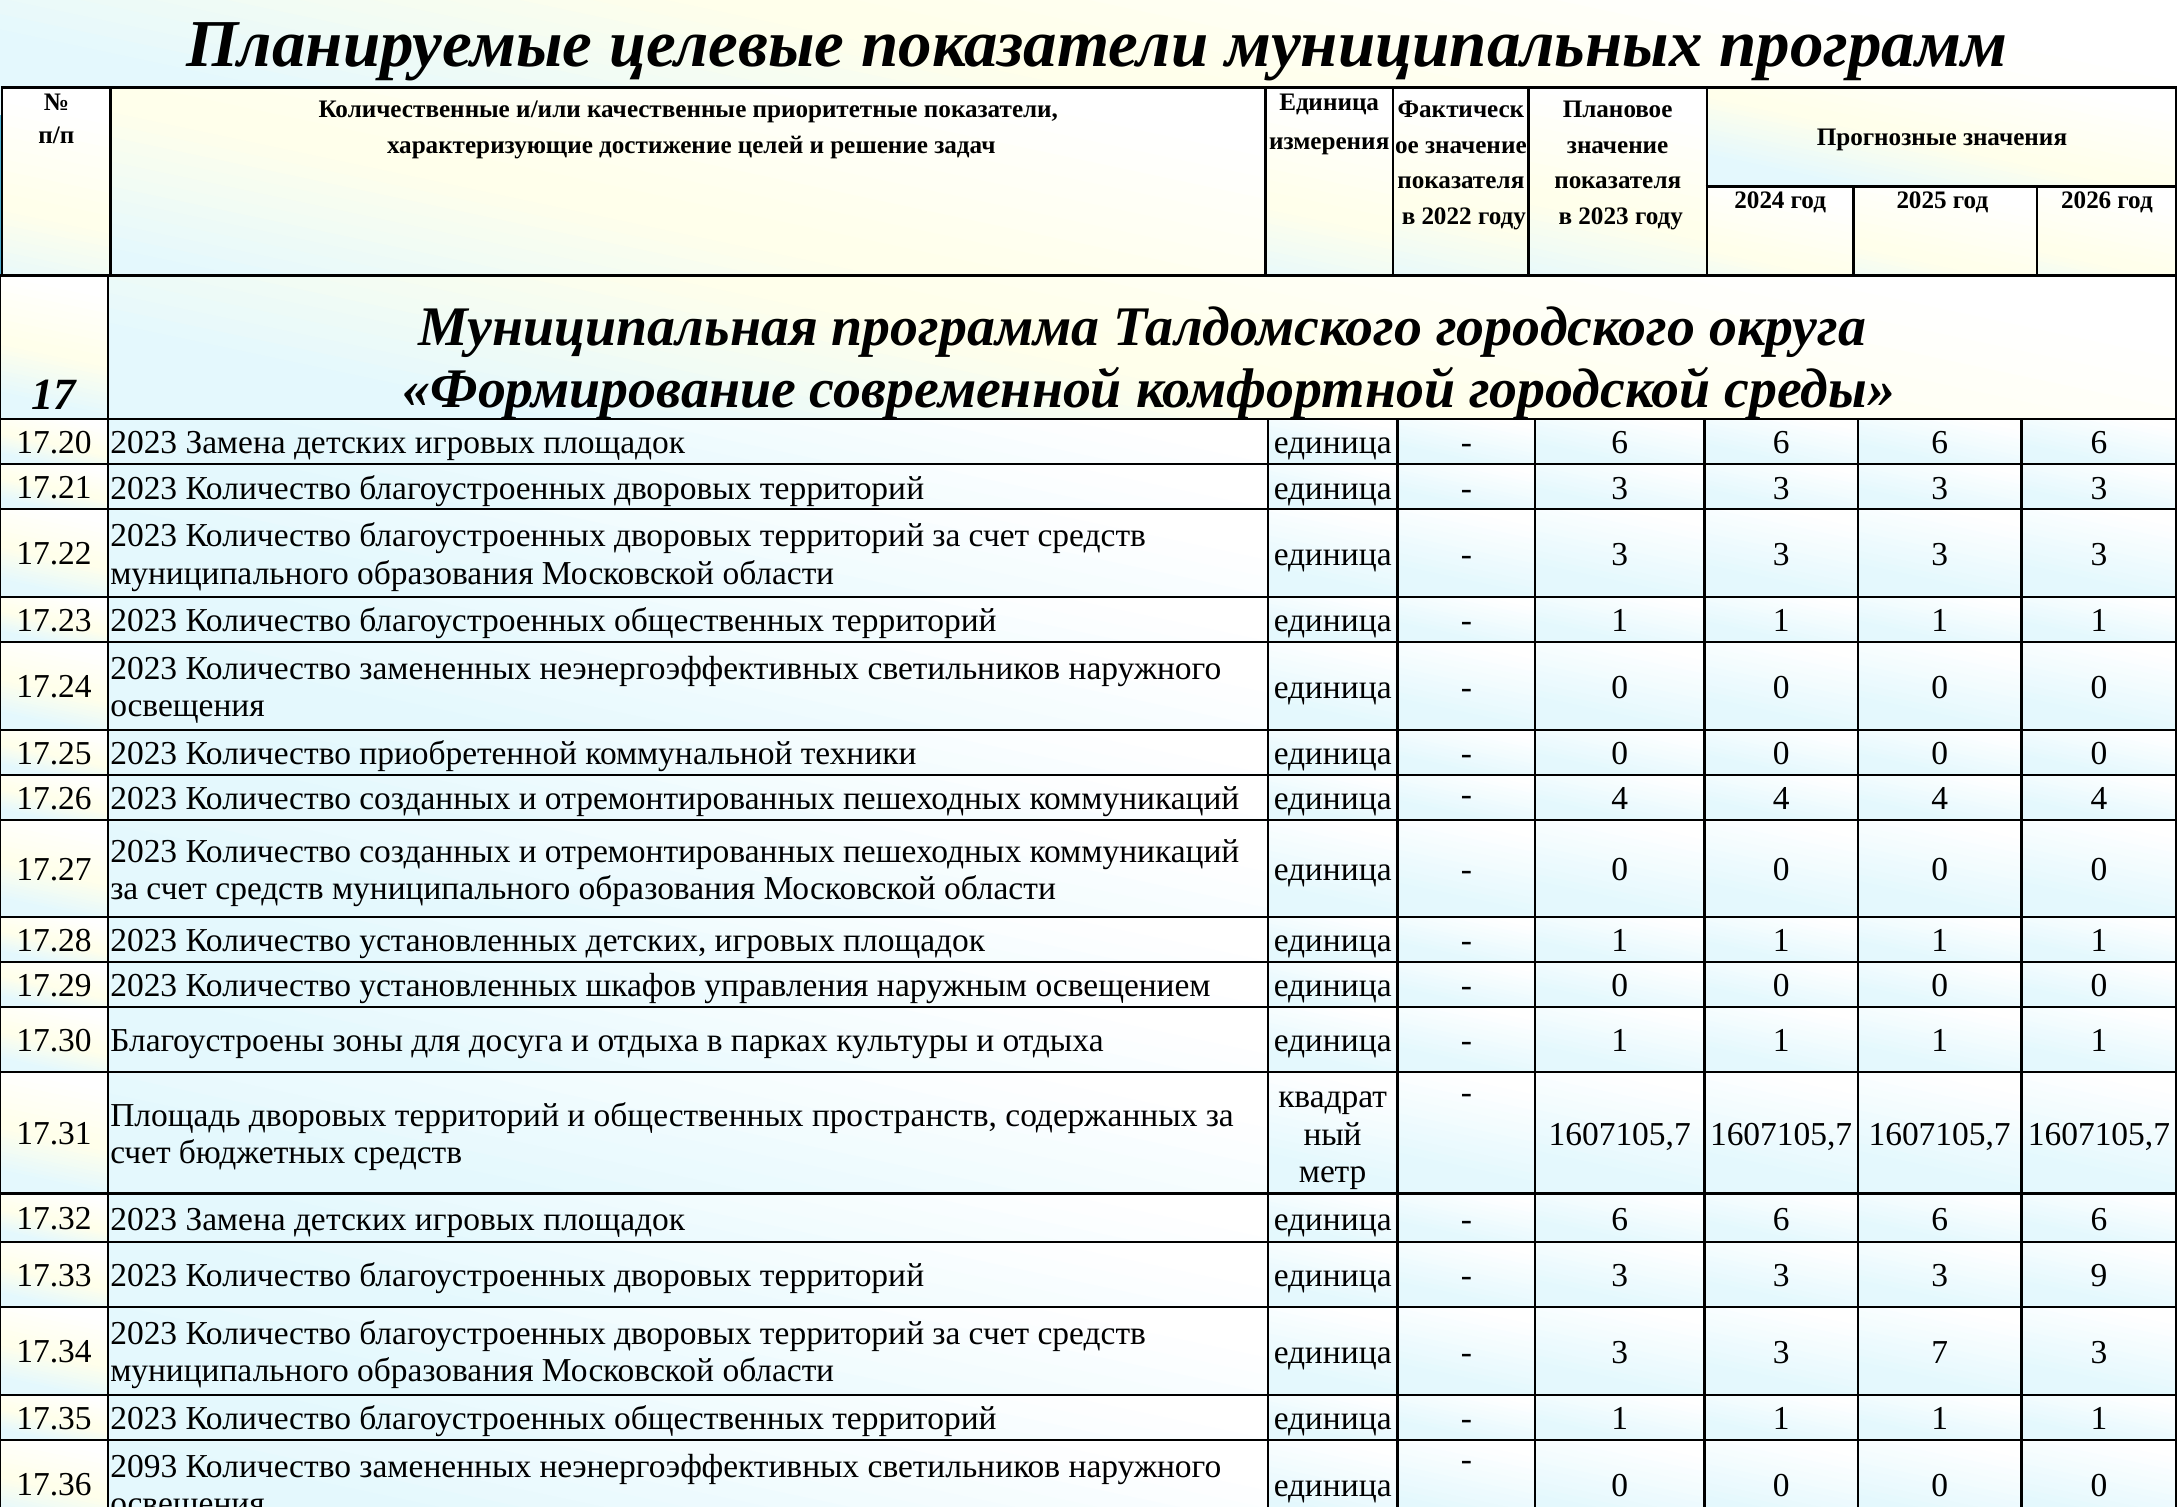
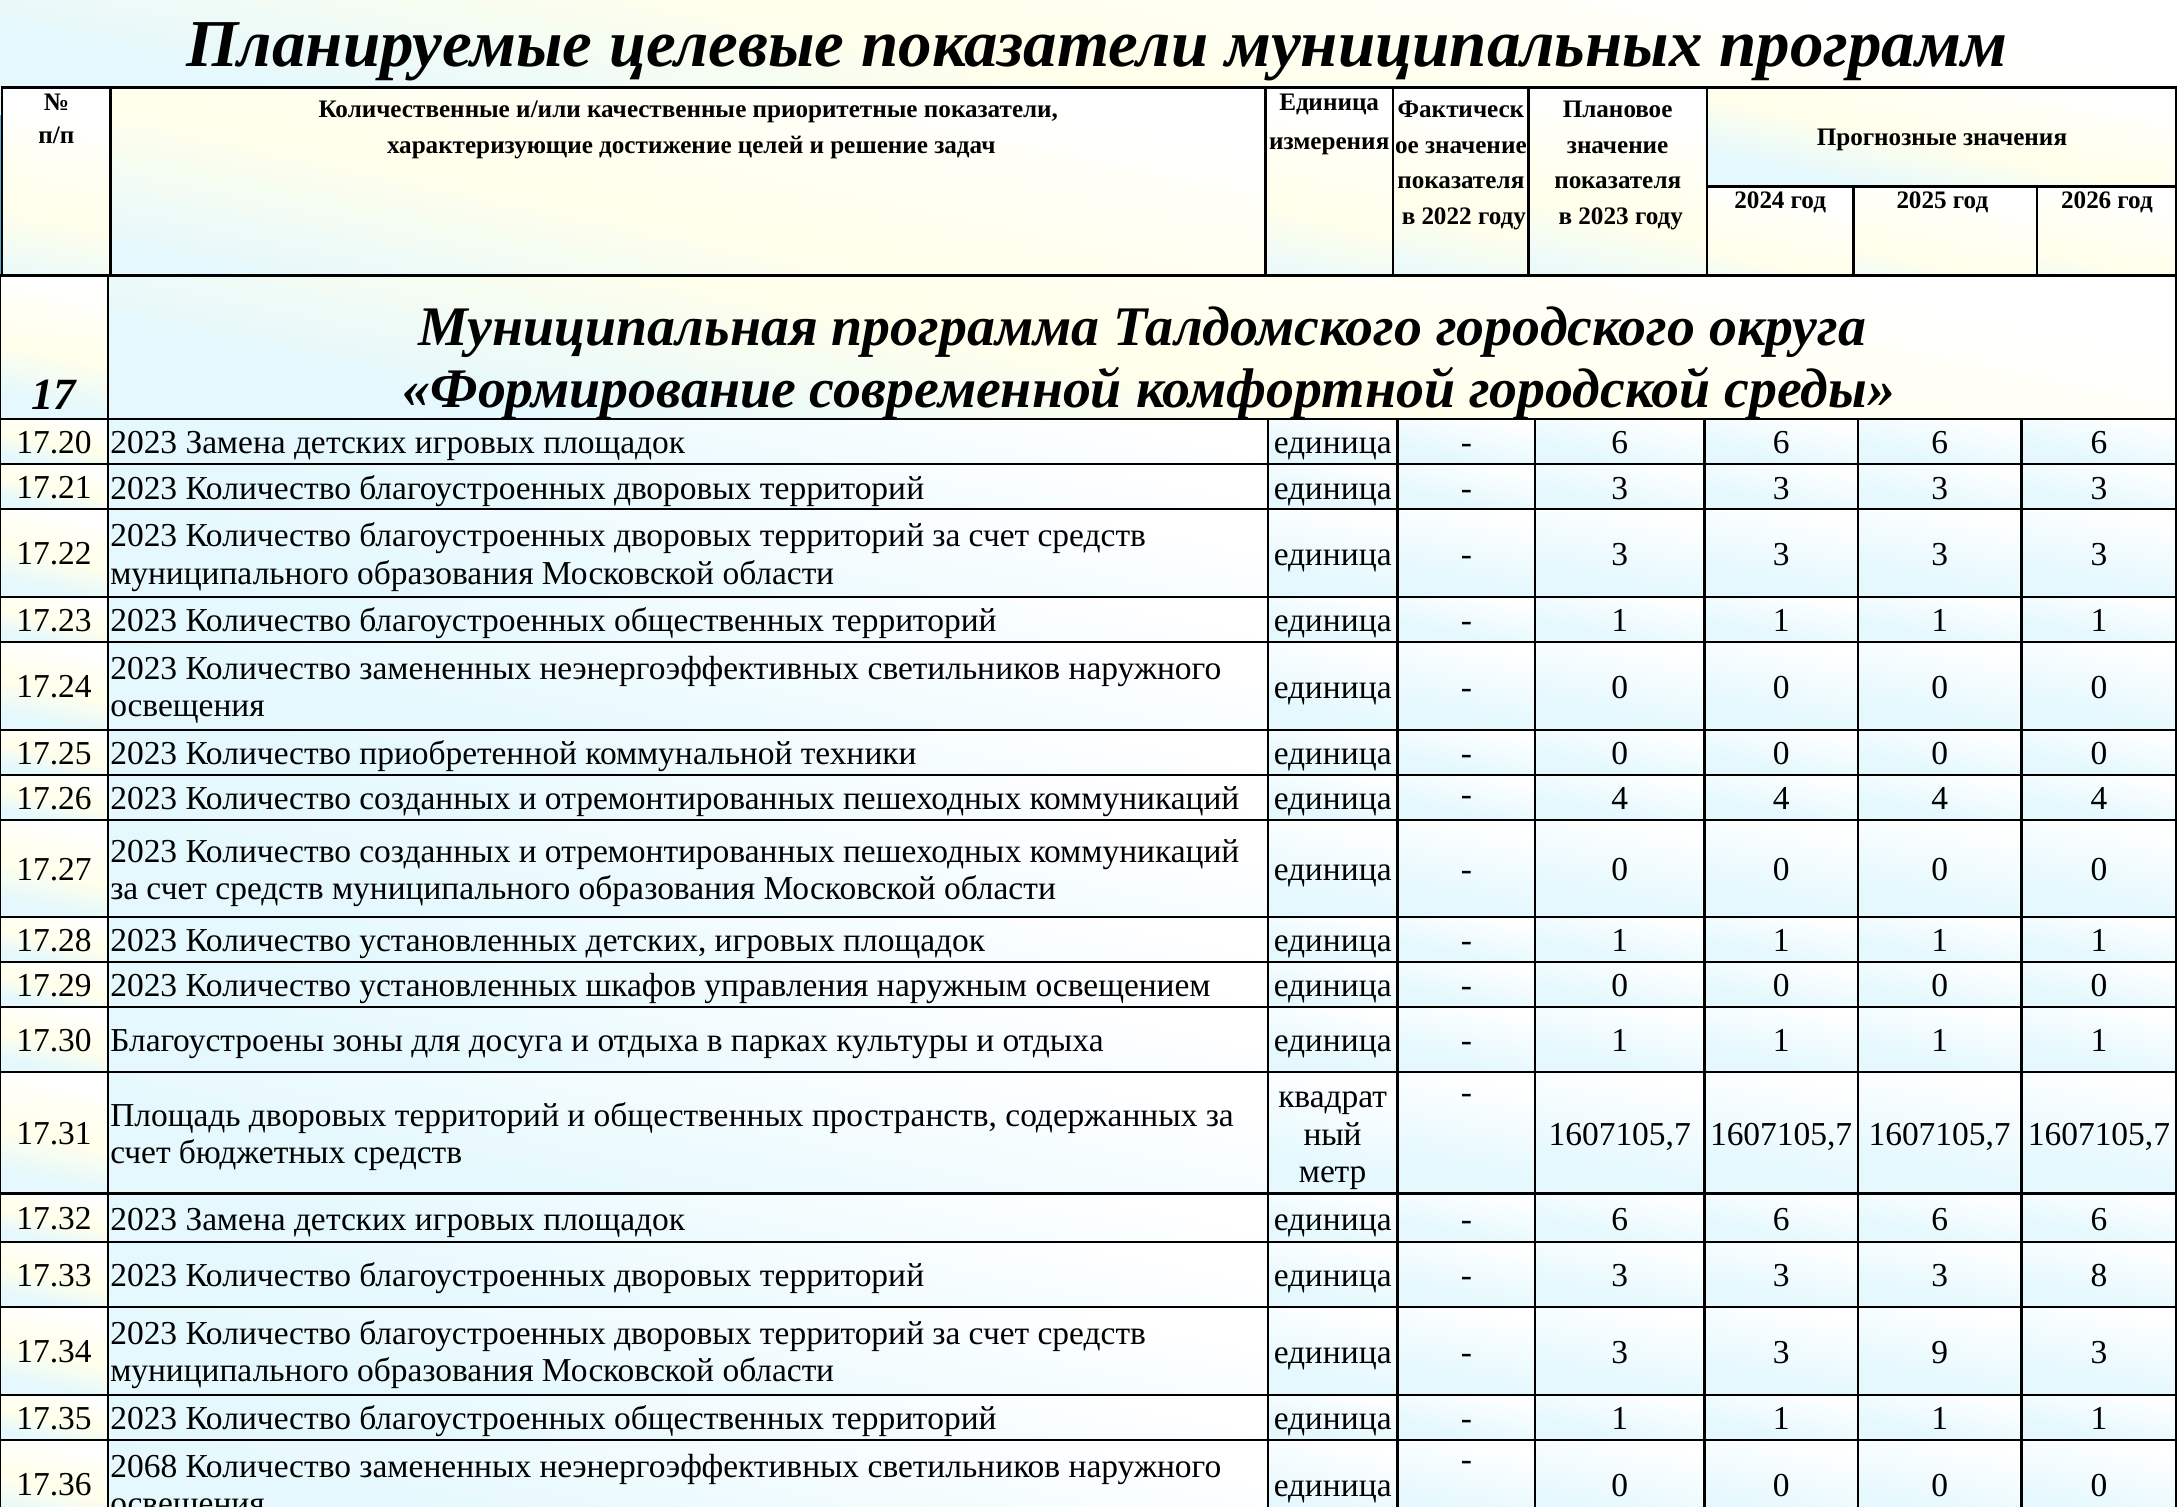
3 9: 9 -> 8 (2099, 1276)
3 7: 7 -> 9 (1940, 1352)
2093: 2093 -> 2068 (144, 1467)
